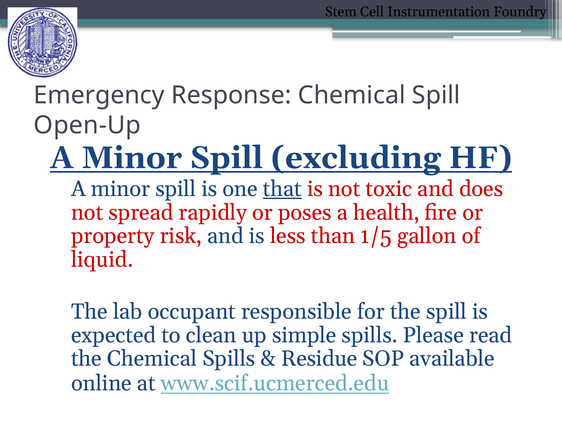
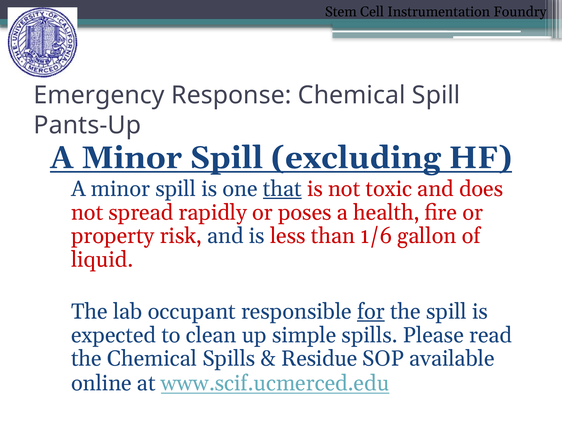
Open-Up: Open-Up -> Pants-Up (87, 125)
1/5: 1/5 -> 1/6 (376, 236)
for underline: none -> present (371, 311)
